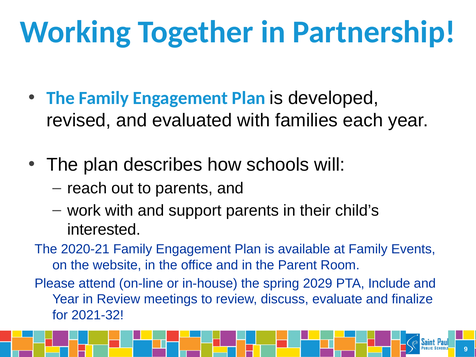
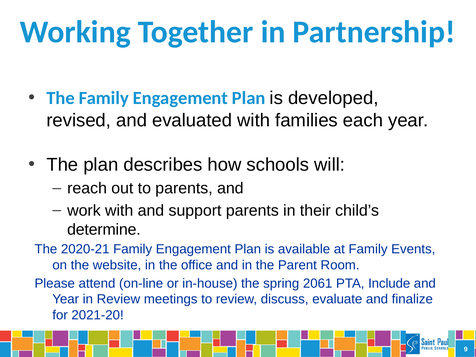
interested: interested -> determine (104, 230)
2029: 2029 -> 2061 (318, 283)
2021-32: 2021-32 -> 2021-20 (98, 315)
